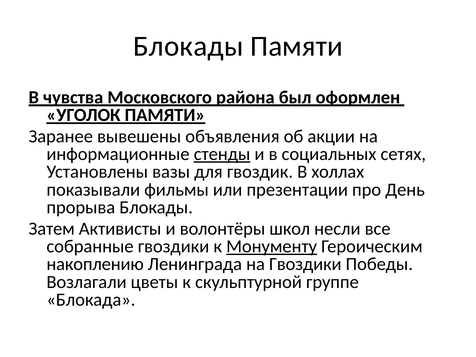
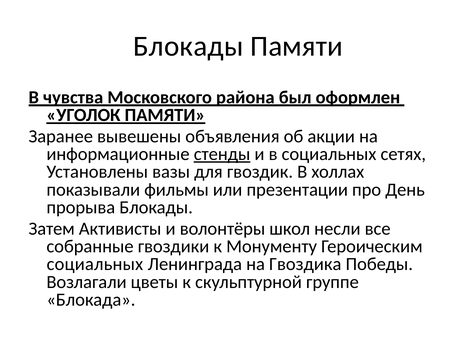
Монументу underline: present -> none (272, 246)
накоплению: накоплению -> социальных (95, 264)
на Гвоздики: Гвоздики -> Гвоздика (305, 264)
